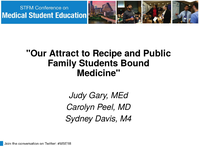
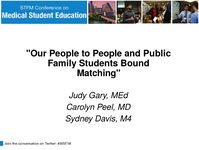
Our Attract: Attract -> People (64, 53)
to Recipe: Recipe -> People (107, 53)
Medicine: Medicine -> Matching (99, 73)
